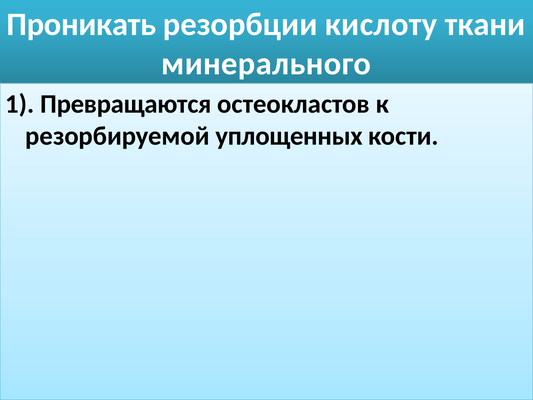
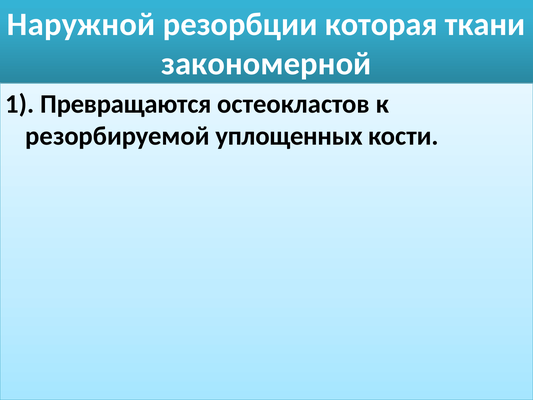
Проникать: Проникать -> Наружной (81, 25)
кислоту: кислоту -> которая (381, 25)
минерального: минерального -> закономерной (266, 64)
